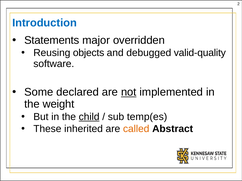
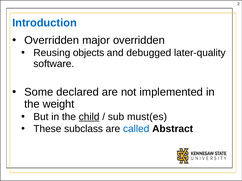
Statements: Statements -> Overridden (52, 40)
valid-quality: valid-quality -> later-quality (200, 53)
not underline: present -> none (129, 92)
temp(es: temp(es -> must(es (147, 117)
inherited: inherited -> subclass (84, 129)
called colour: orange -> blue (136, 129)
